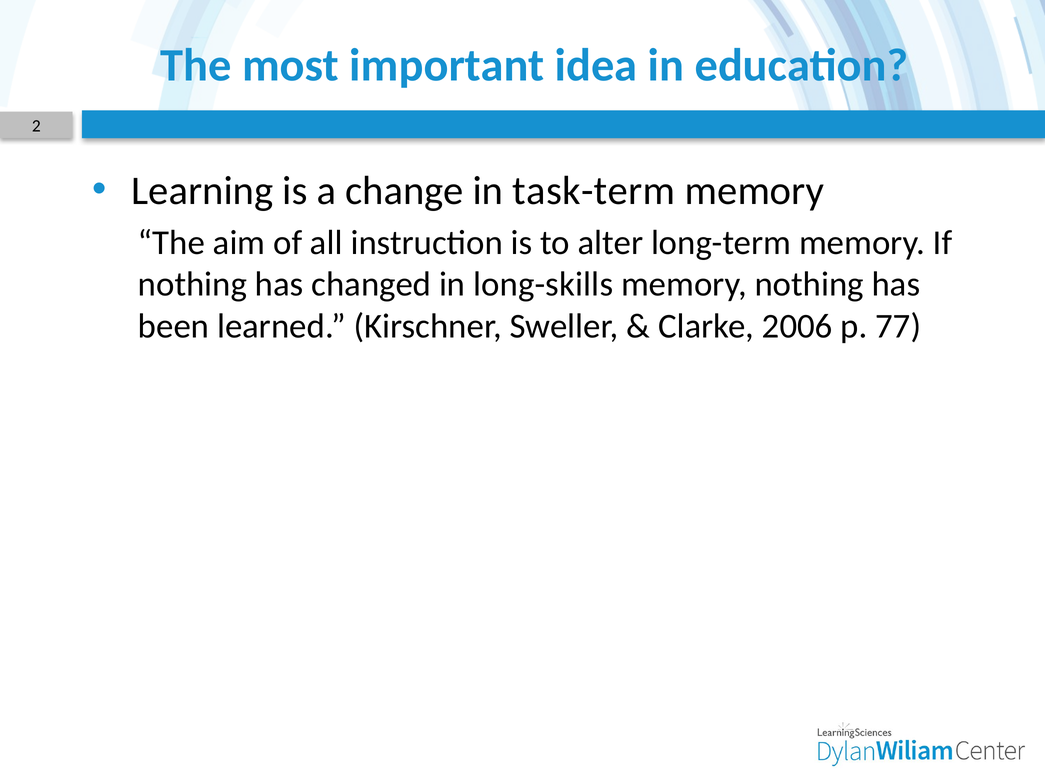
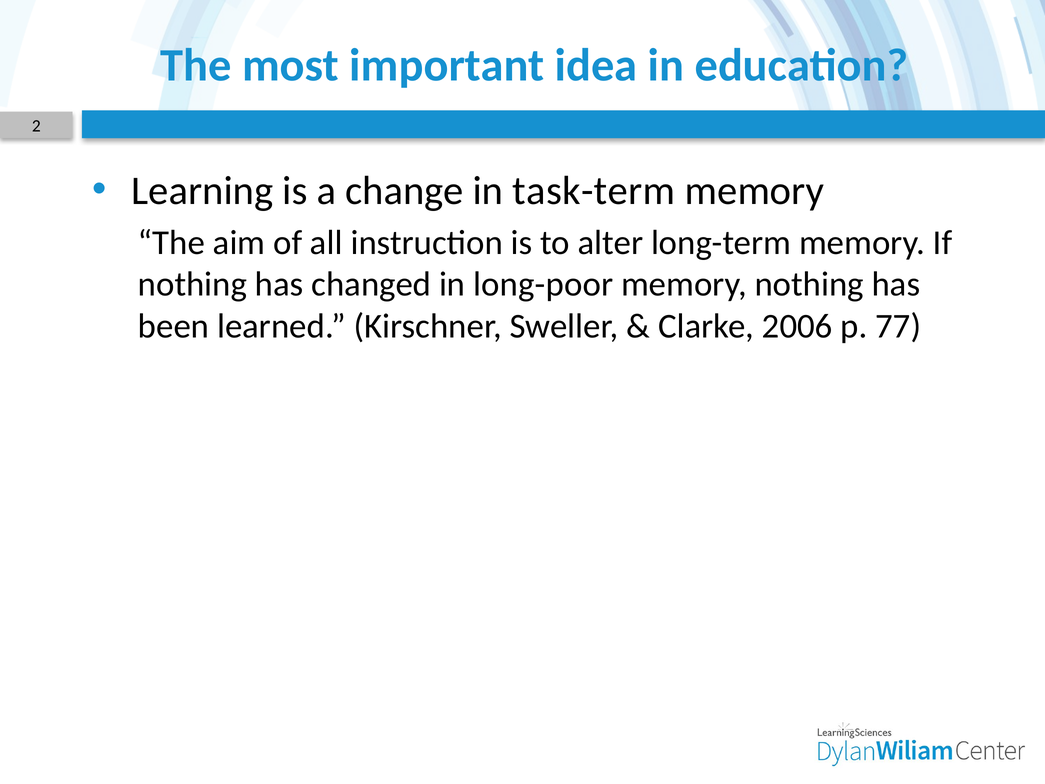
long-skills: long-skills -> long-poor (543, 284)
